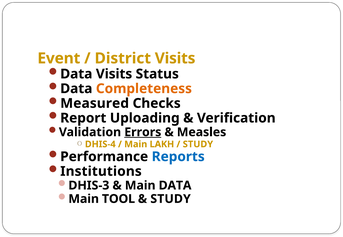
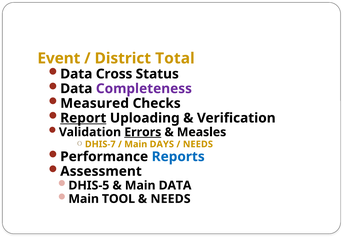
District Visits: Visits -> Total (175, 58)
Data Visits: Visits -> Cross (114, 74)
Completeness colour: orange -> purple (144, 89)
Report underline: none -> present (83, 118)
DHIS-4: DHIS-4 -> DHIS-7 (100, 145)
LAKH: LAKH -> DAYS (162, 145)
STUDY: STUDY -> NEEDS (198, 145)
Institutions: Institutions -> Assessment (101, 172)
DHIS-3: DHIS-3 -> DHIS-5 (89, 186)
STUDY: STUDY -> NEEDS (171, 199)
